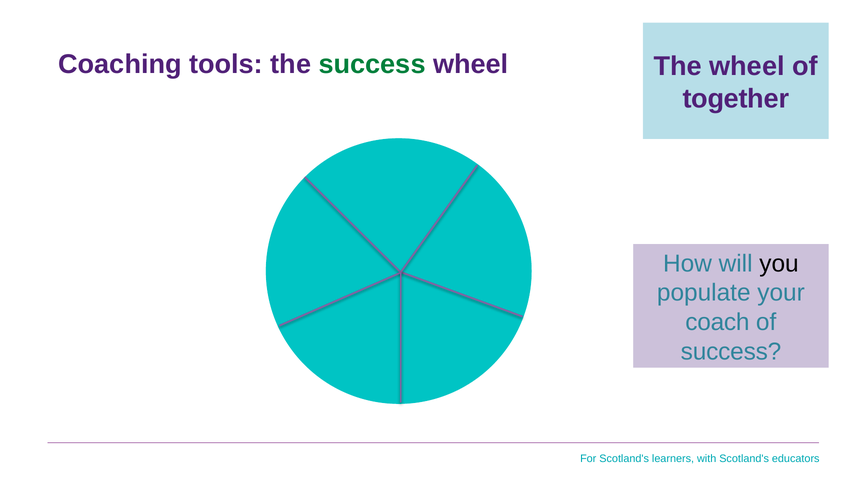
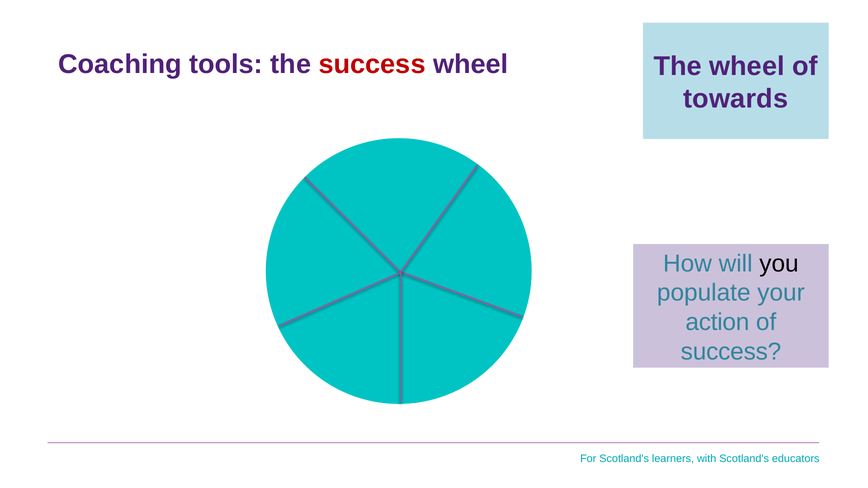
success colour: green -> red (372, 64)
together: together -> towards (736, 99)
coach: coach -> action (717, 322)
